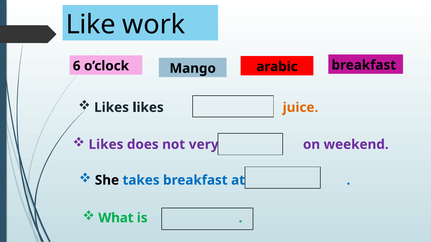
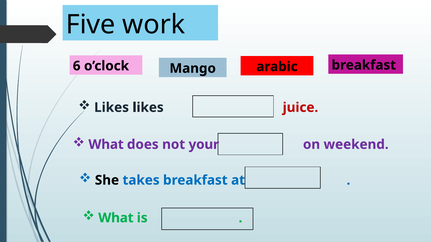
Like: Like -> Five (91, 25)
juice colour: orange -> red (300, 108)
Likes: Likes -> What (106, 145)
very: very -> your (204, 145)
